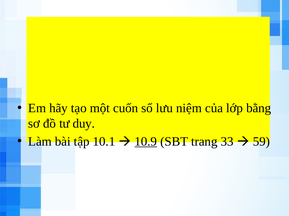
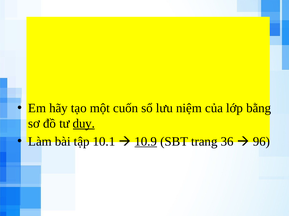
duy underline: none -> present (84, 124)
33: 33 -> 36 (227, 142)
59: 59 -> 96 (261, 142)
